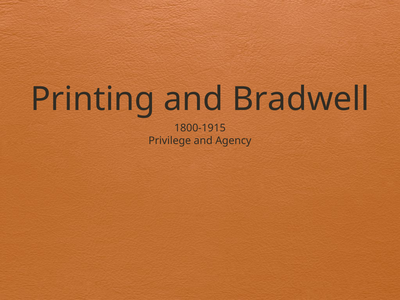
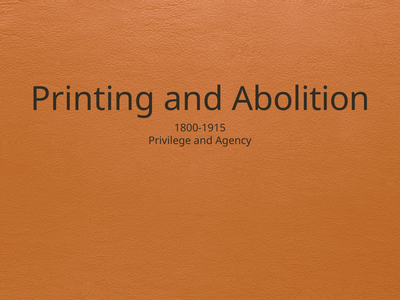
Bradwell: Bradwell -> Abolition (301, 99)
